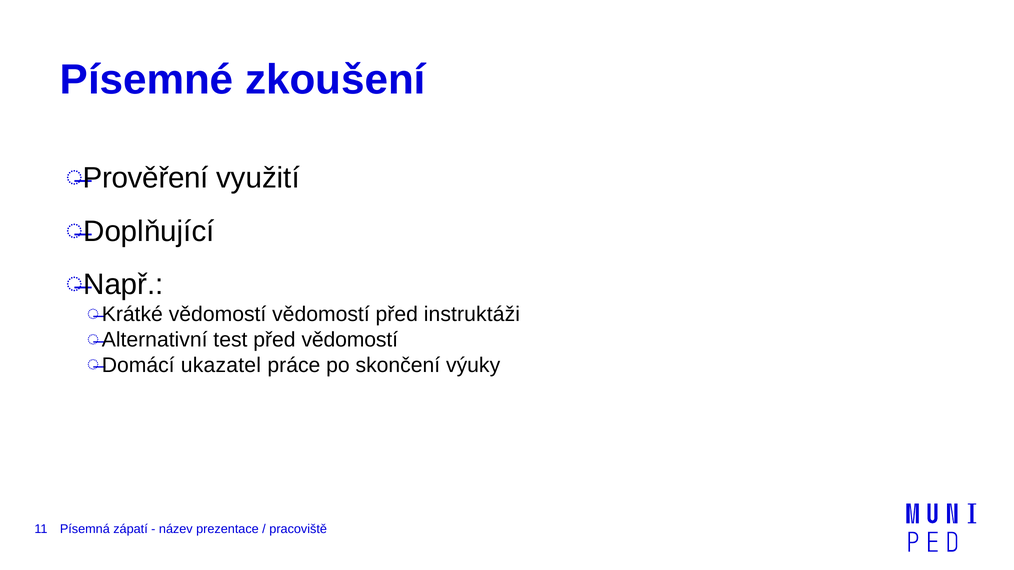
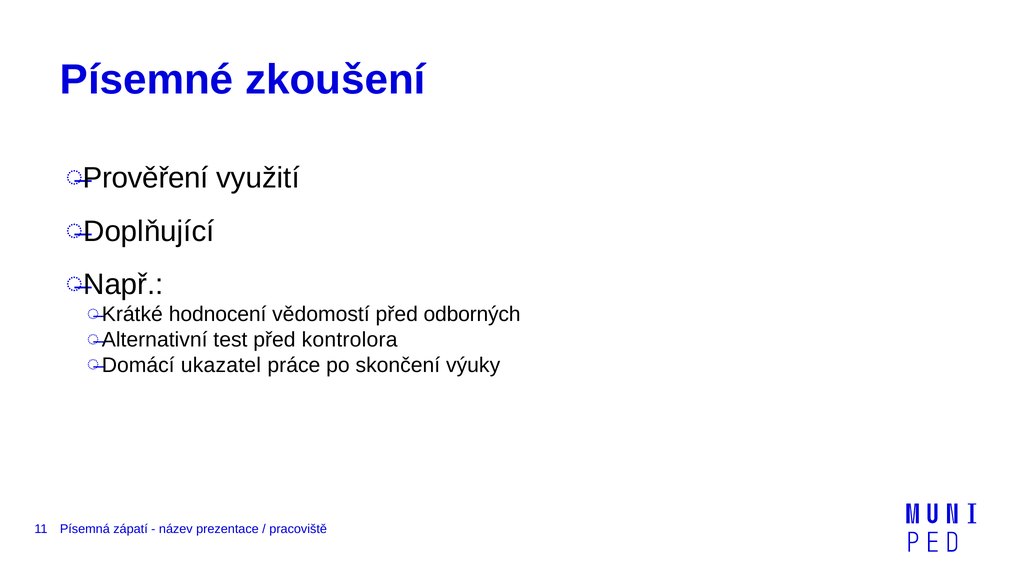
vědomostí: vědomostí -> hodnocení (218, 315)
instruktáži: instruktáži -> odborných (472, 315)
před vědomostí: vědomostí -> kontrolora (350, 340)
